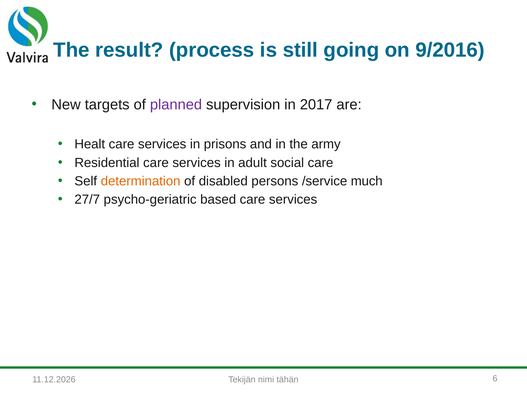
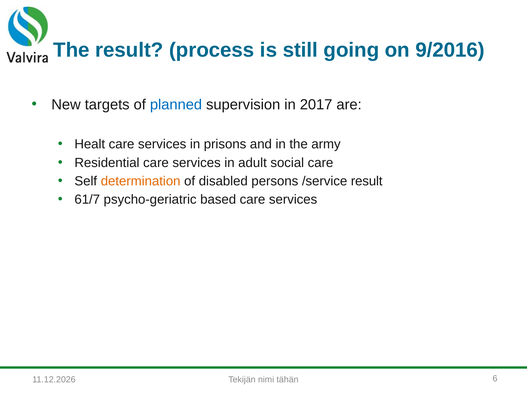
planned colour: purple -> blue (176, 105)
/service much: much -> result (367, 181)
27/7: 27/7 -> 61/7 (87, 200)
